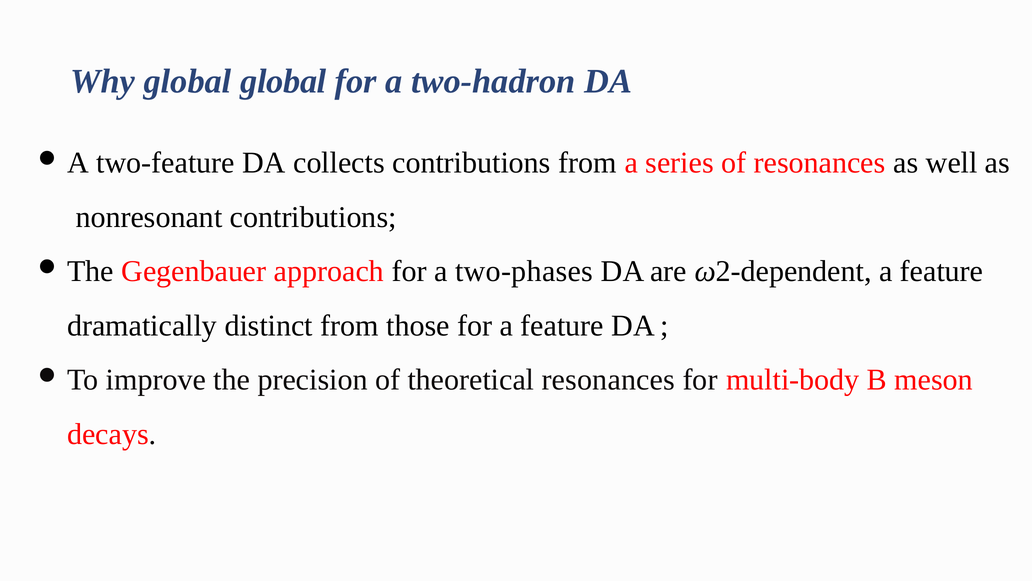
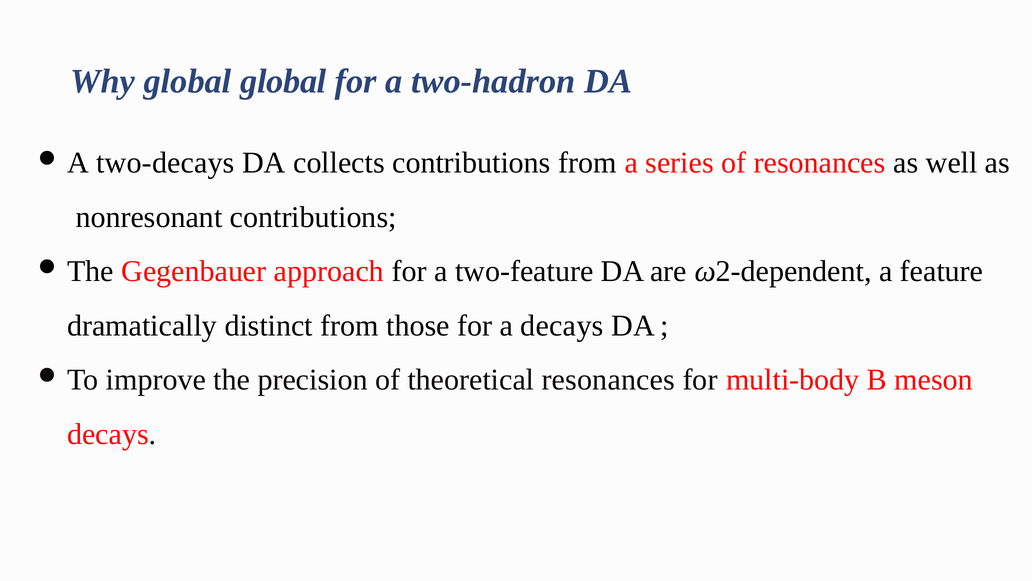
two-feature: two-feature -> two-decays (165, 163)
two-phases: two-phases -> two-feature (524, 271)
for a feature: feature -> decays (562, 325)
